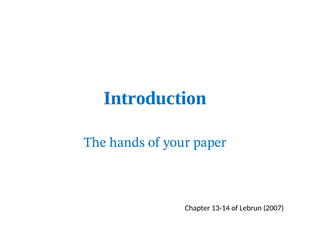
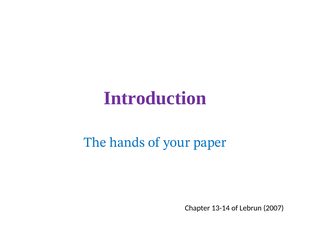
Introduction colour: blue -> purple (155, 98)
